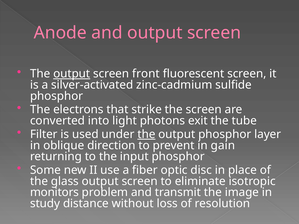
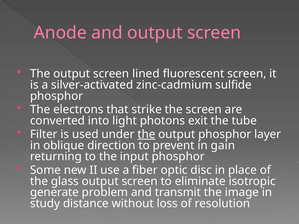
output underline: present -> none (72, 74)
front: front -> lined (146, 74)
monitors: monitors -> generate (54, 193)
